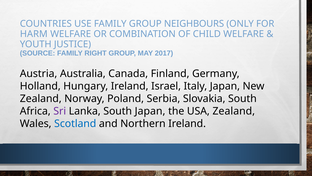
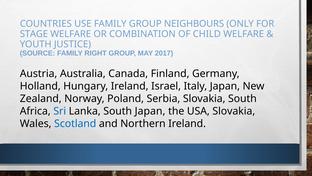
HARM: HARM -> STAGE (34, 34)
Sri colour: purple -> blue (60, 111)
USA Zealand: Zealand -> Slovakia (234, 111)
